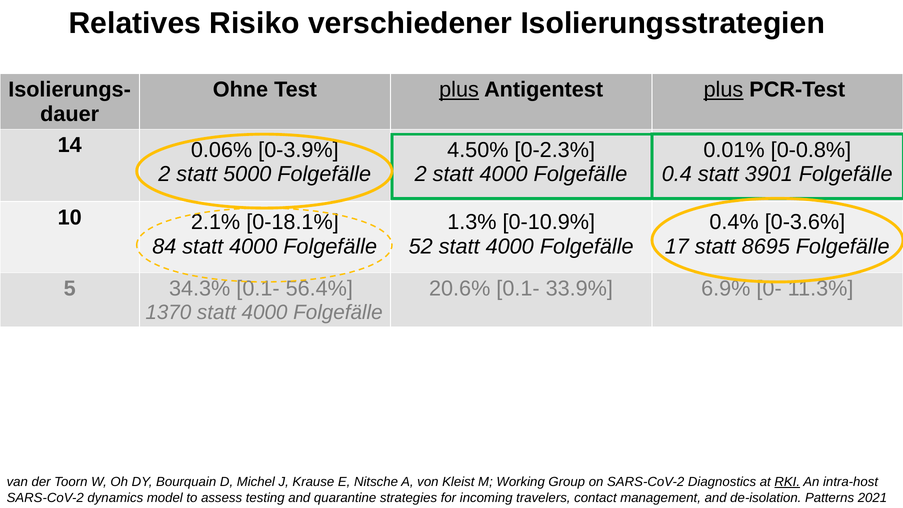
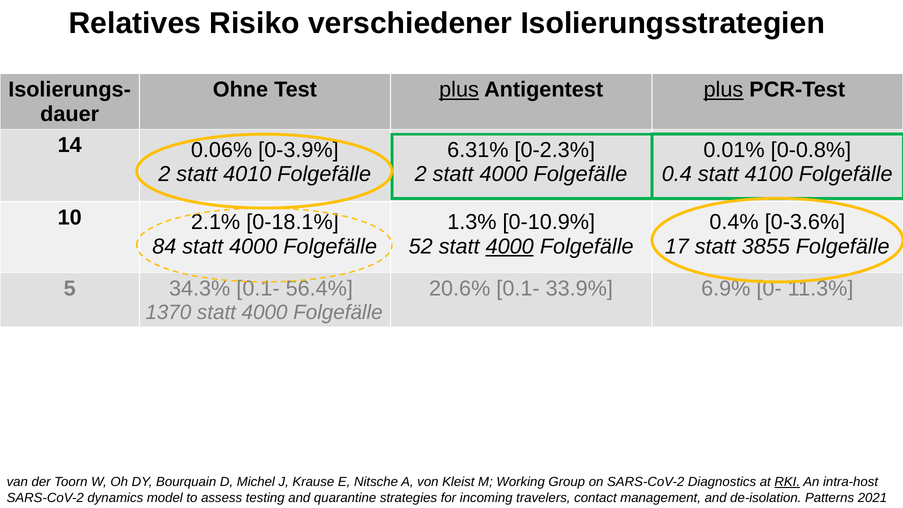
4.50%: 4.50% -> 6.31% (478, 150)
5000: 5000 -> 4010 (247, 174)
3901: 3901 -> 4100 (769, 174)
4000 underline: none -> present (510, 247)
8695: 8695 -> 3855 (766, 247)
